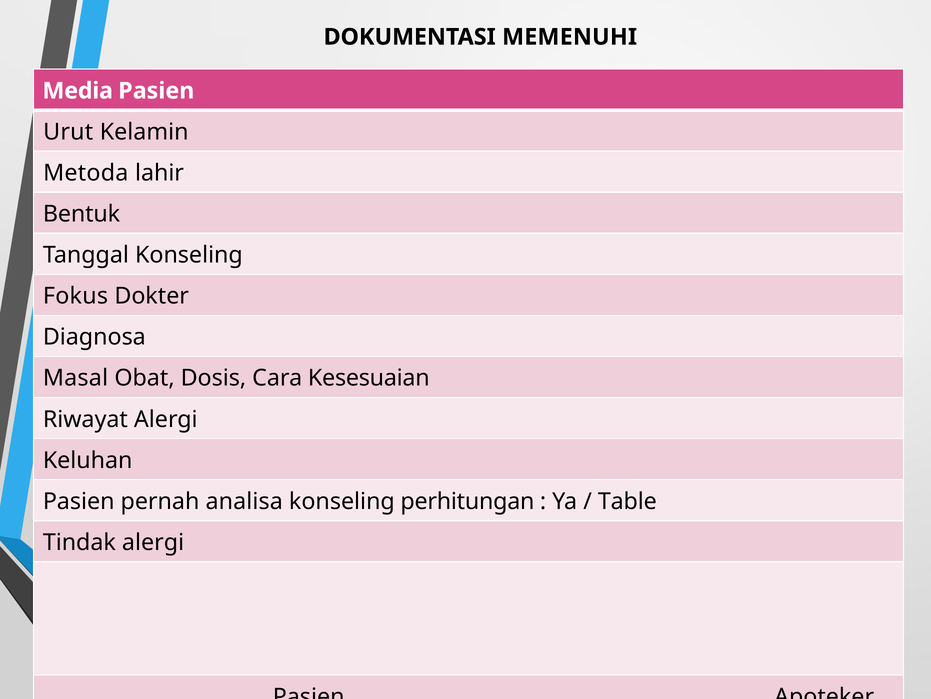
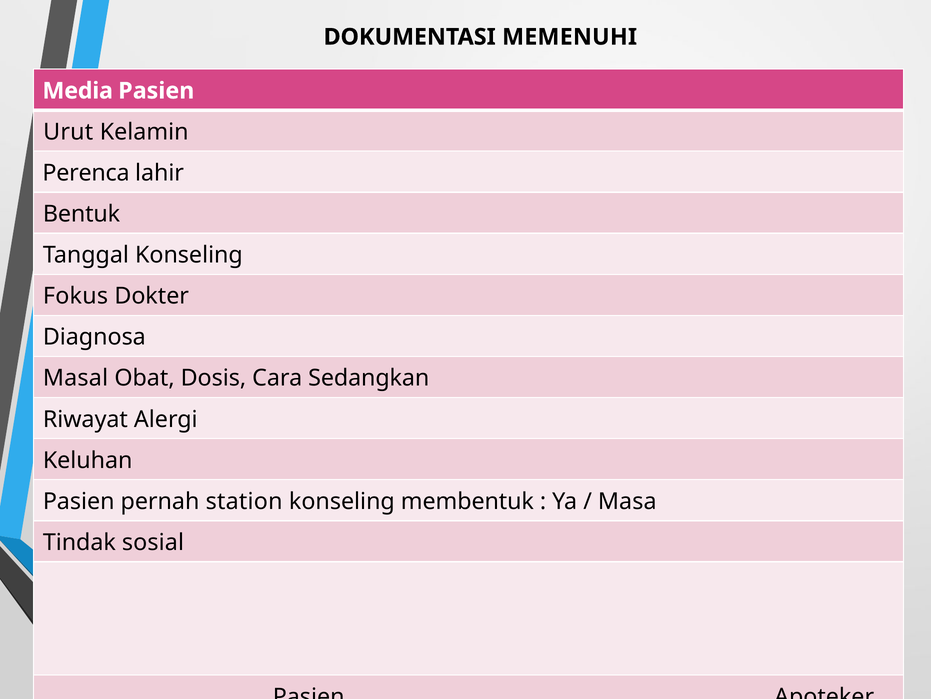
Metoda: Metoda -> Perenca (86, 173)
Kesesuaian: Kesesuaian -> Sedangkan (369, 378)
analisa: analisa -> station (244, 501)
perhitungan: perhitungan -> membentuk (467, 501)
Table: Table -> Masa (627, 501)
Tindak alergi: alergi -> sosial (153, 542)
